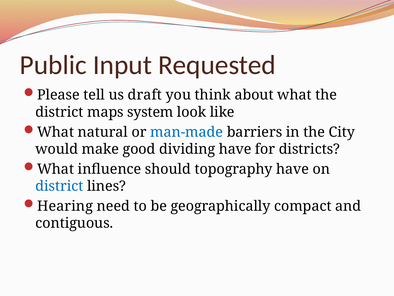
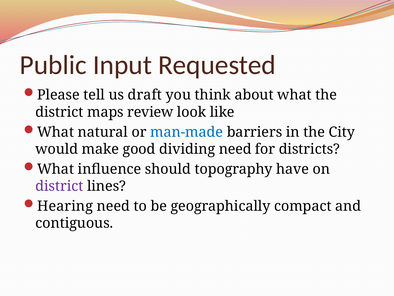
system: system -> review (150, 112)
dividing have: have -> need (235, 149)
district colour: blue -> purple (59, 186)
